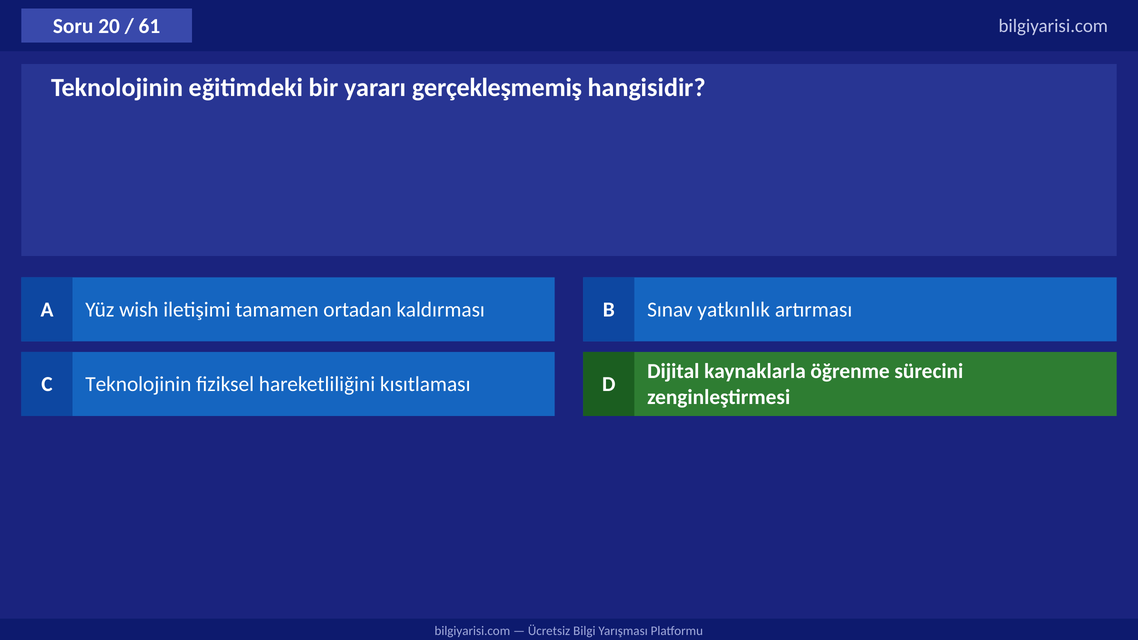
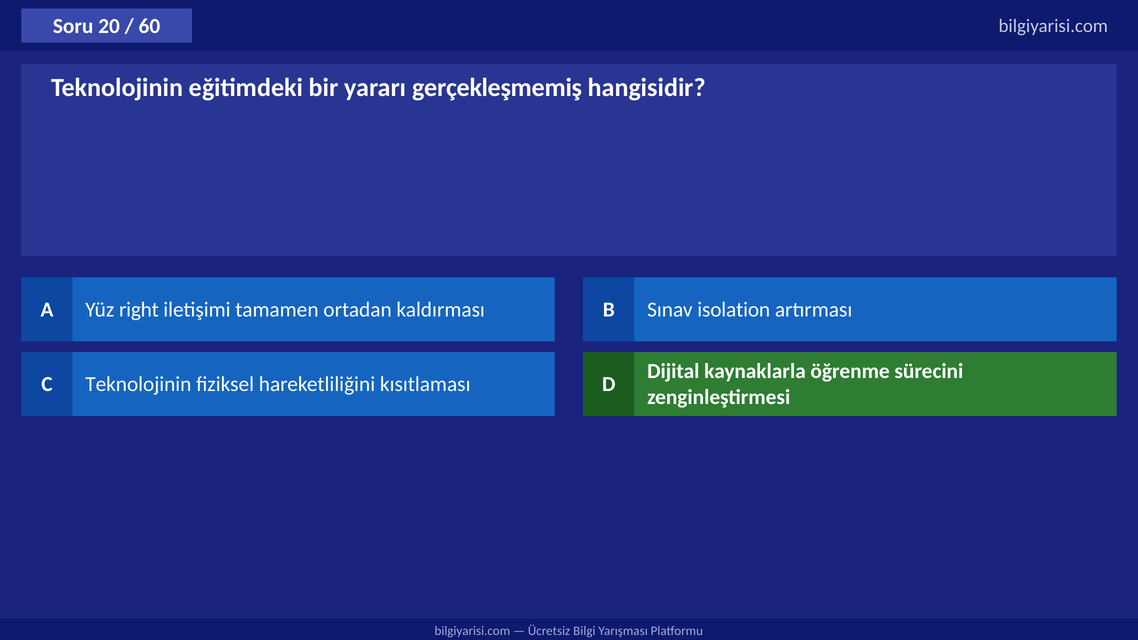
61: 61 -> 60 (149, 26)
wish: wish -> right (139, 310)
yatkınlık: yatkınlık -> isolation (734, 310)
